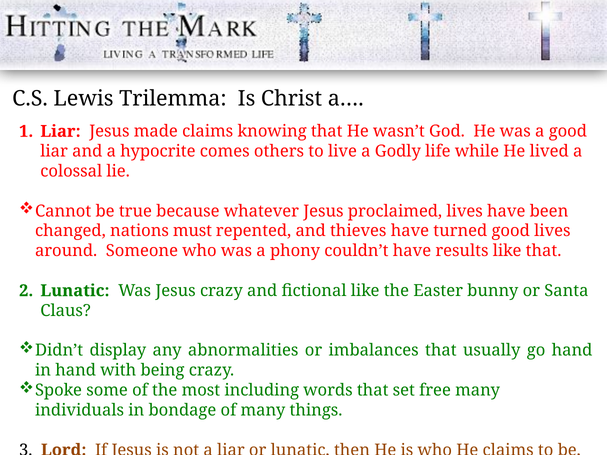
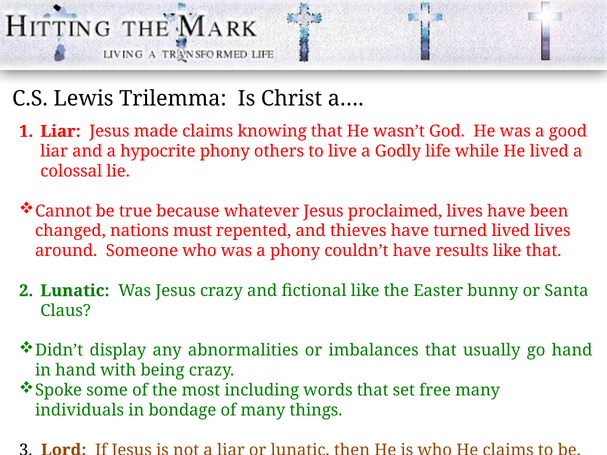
hypocrite comes: comes -> phony (225, 151)
turned good: good -> lived (511, 231)
